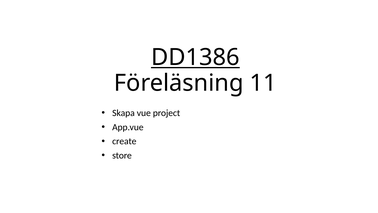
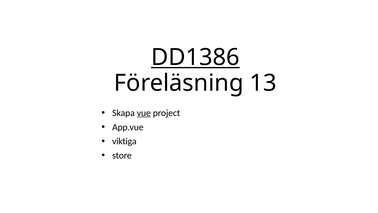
11: 11 -> 13 (263, 83)
vue underline: none -> present (144, 113)
create: create -> viktiga (124, 141)
